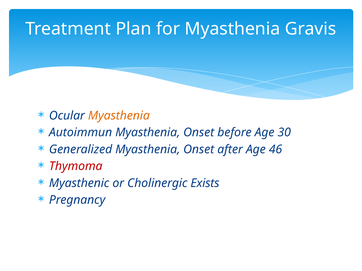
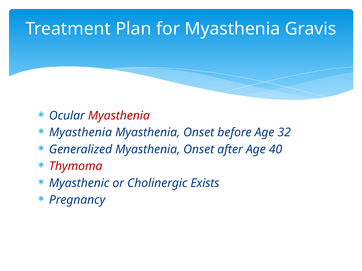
Myasthenia colour: orange -> red (119, 116)
Autoimmun: Autoimmun -> Myasthenia (81, 133)
30: 30 -> 32 (284, 133)
46: 46 -> 40 (276, 150)
